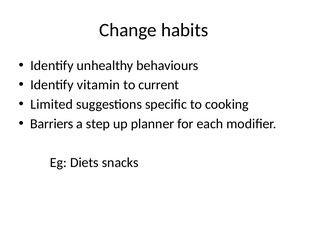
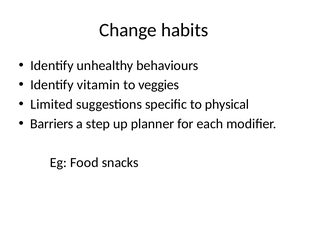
current: current -> veggies (159, 85)
cooking: cooking -> physical (227, 104)
Diets: Diets -> Food (84, 163)
